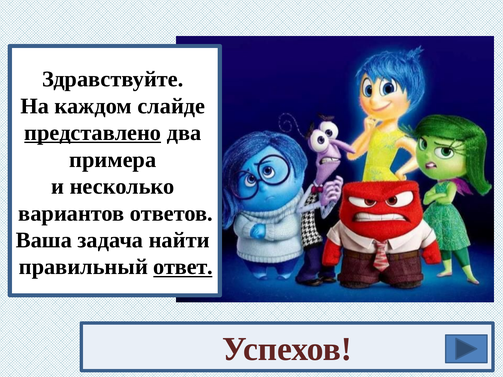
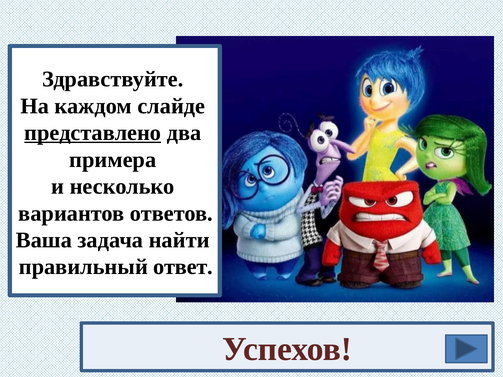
ответ underline: present -> none (183, 267)
